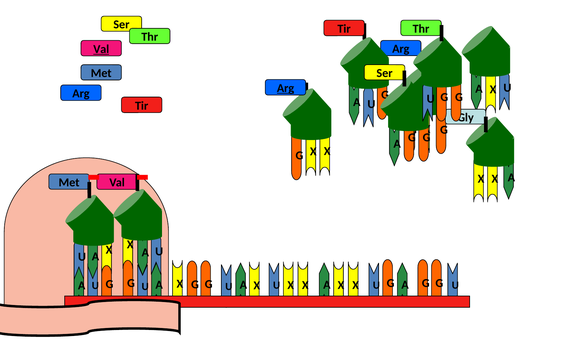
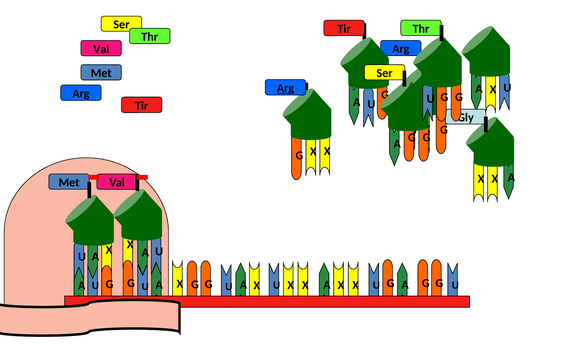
Val underline: present -> none (101, 49)
